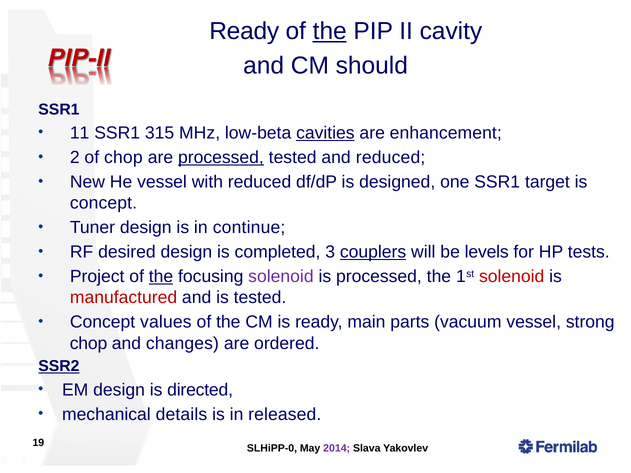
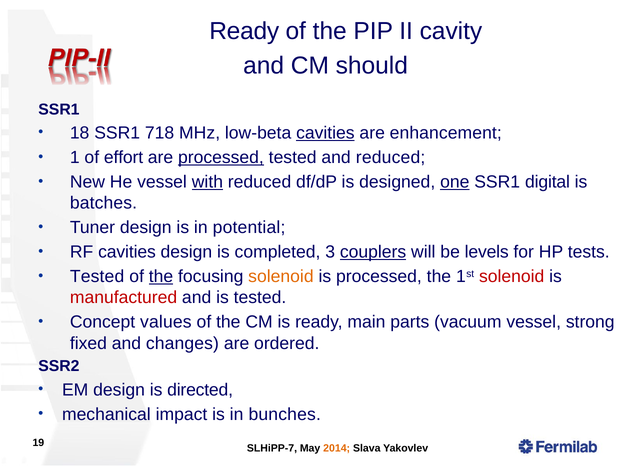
the underline: present -> none (330, 31)
11: 11 -> 18 (80, 133)
315: 315 -> 718 (160, 133)
2: 2 -> 1 (75, 158)
of chop: chop -> effort (124, 158)
with underline: none -> present (207, 182)
one underline: none -> present (455, 182)
target: target -> digital (548, 182)
concept: concept -> batches (103, 203)
continue: continue -> potential (249, 228)
RF desired: desired -> cavities (127, 252)
Project: Project -> Tested (97, 277)
solenoid colour: purple -> orange (281, 277)
chop: chop -> fixed (88, 343)
SSR2 underline: present -> none (59, 366)
details: details -> impact (182, 415)
released: released -> bunches (285, 415)
SLHiPP-0: SLHiPP-0 -> SLHiPP-7 (272, 449)
2014 colour: purple -> orange (337, 449)
